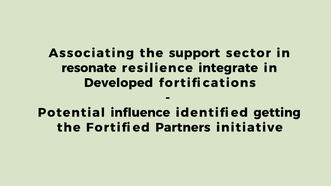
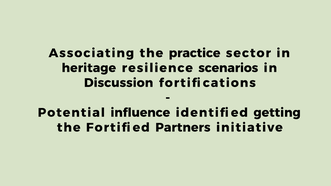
support: support -> practice (195, 53)
resonate: resonate -> heritage (89, 68)
integrate: integrate -> scenarios (228, 68)
Developed: Developed -> Discussion (119, 83)
